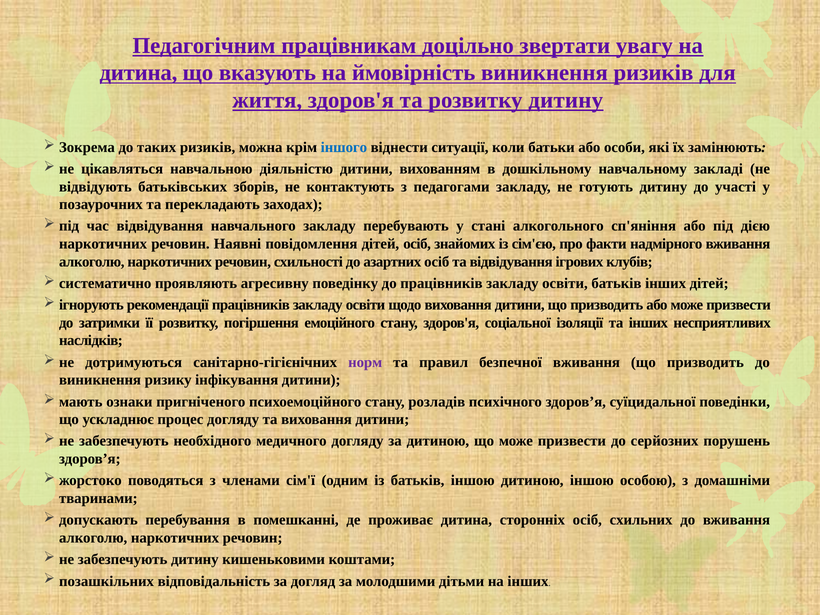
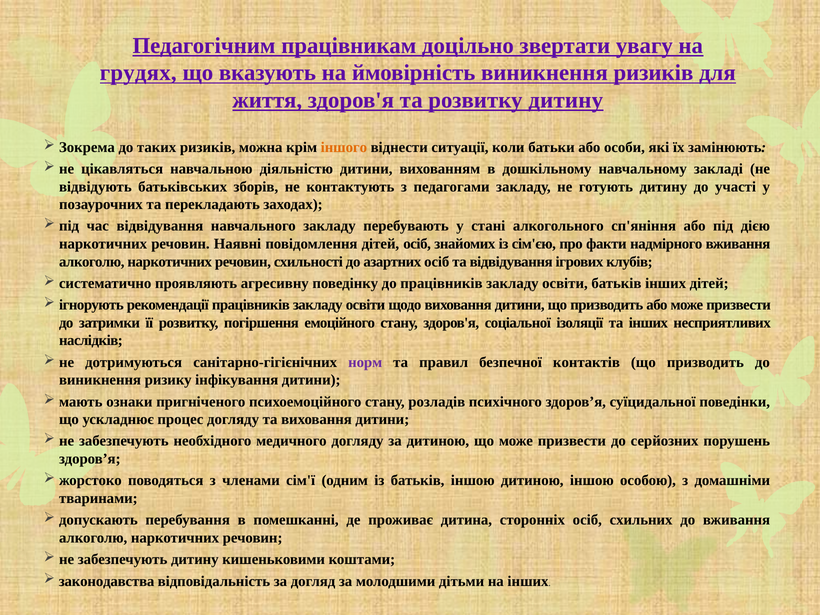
дитина: дитина -> грудях (138, 73)
іншого colour: blue -> orange (344, 147)
безпечної вживання: вживання -> контактів (586, 362)
позашкільних: позашкільних -> законодавства (107, 581)
